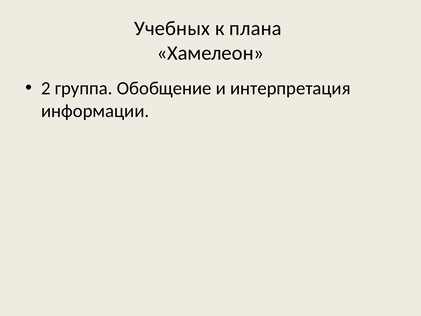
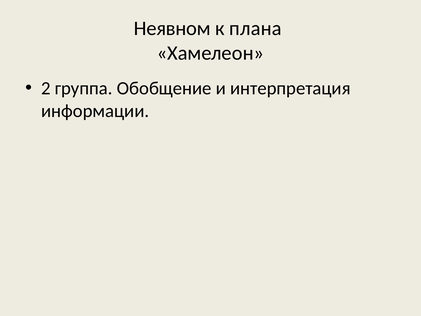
Учебных: Учебных -> Неявном (172, 28)
